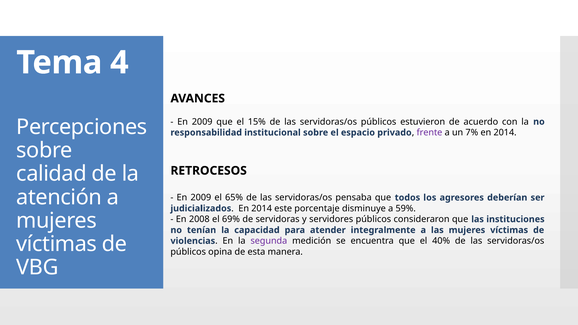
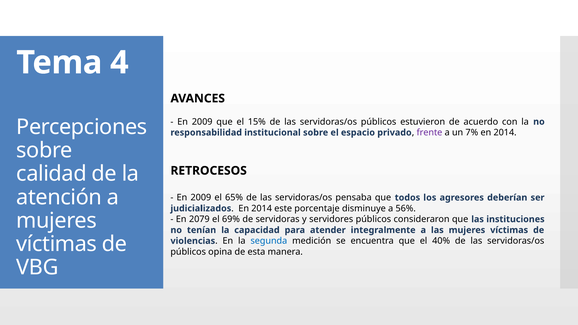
59%: 59% -> 56% (406, 208)
2008: 2008 -> 2079 (199, 219)
segunda colour: purple -> blue (269, 241)
